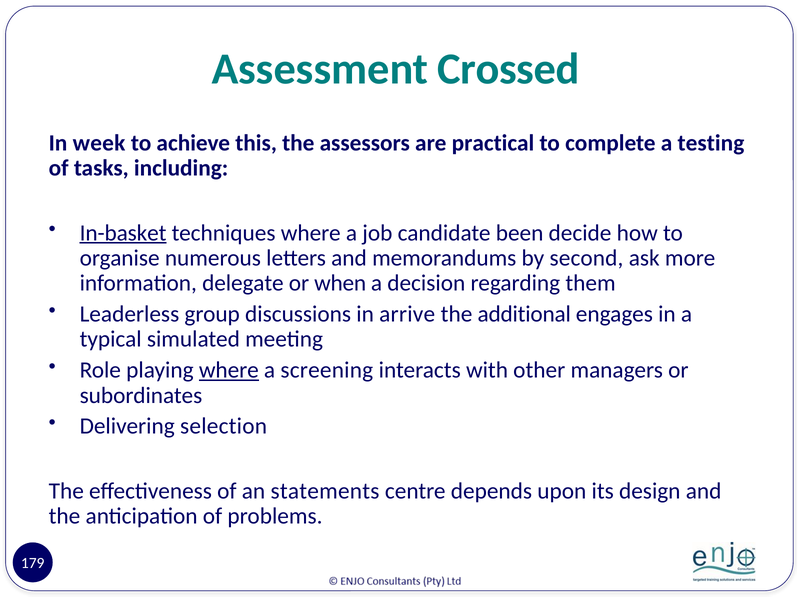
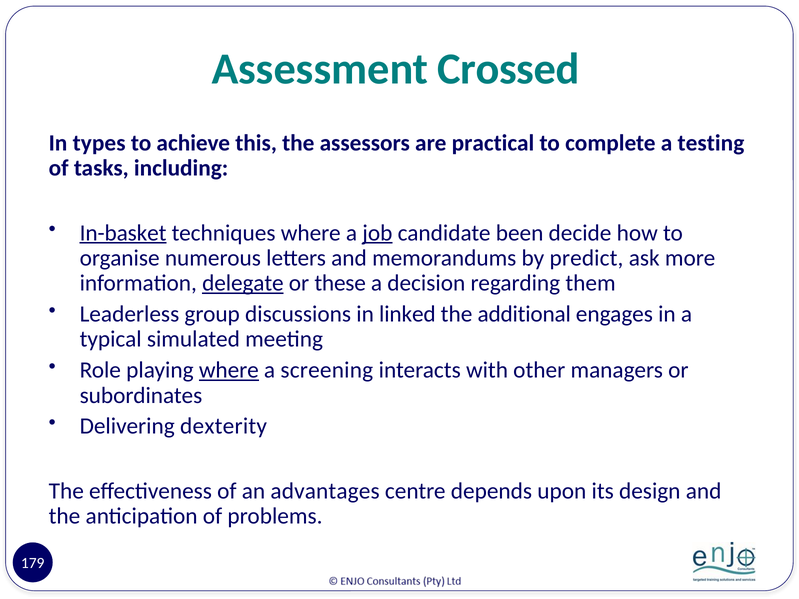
week: week -> types (99, 143)
job underline: none -> present (377, 233)
second: second -> predict (586, 258)
delegate underline: none -> present (243, 283)
when: when -> these (340, 283)
arrive: arrive -> linked (407, 314)
selection: selection -> dexterity (224, 426)
statements: statements -> advantages (325, 491)
